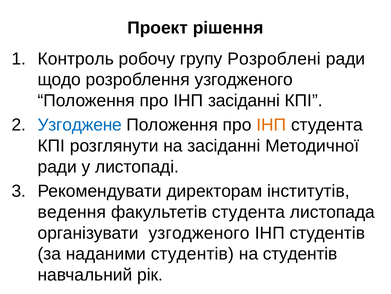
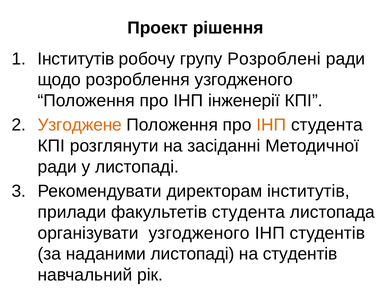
Контроль: Контроль -> Інститутів (76, 59)
ІНП засіданні: засіданні -> інженерії (244, 100)
Узгоджене colour: blue -> orange (80, 125)
ведення: ведення -> прилади (72, 212)
наданими студентів: студентів -> листопаді (193, 253)
